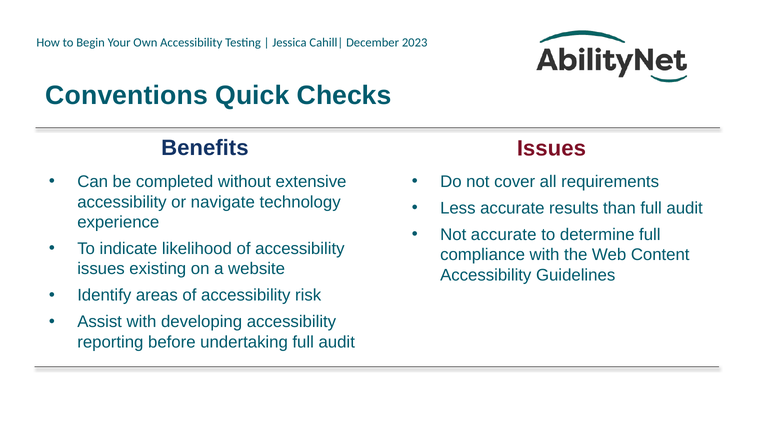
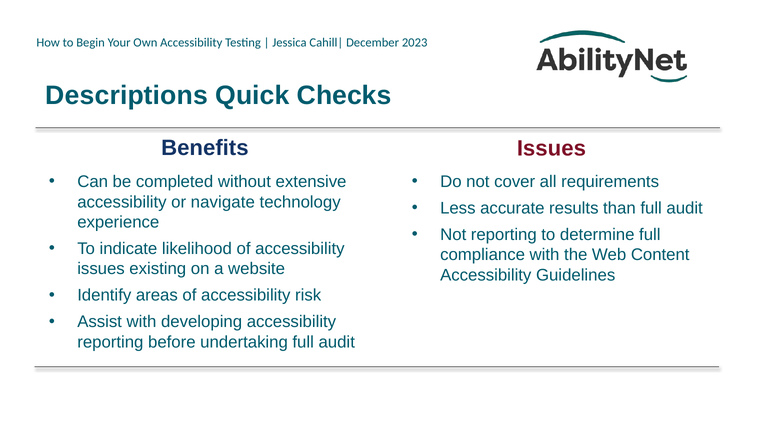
Conventions: Conventions -> Descriptions (127, 96)
Not accurate: accurate -> reporting (504, 235)
